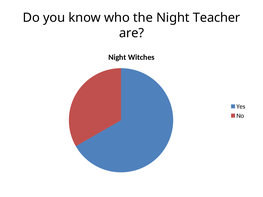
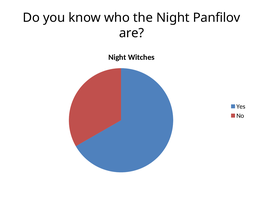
Teacher: Teacher -> Panfilov (217, 18)
